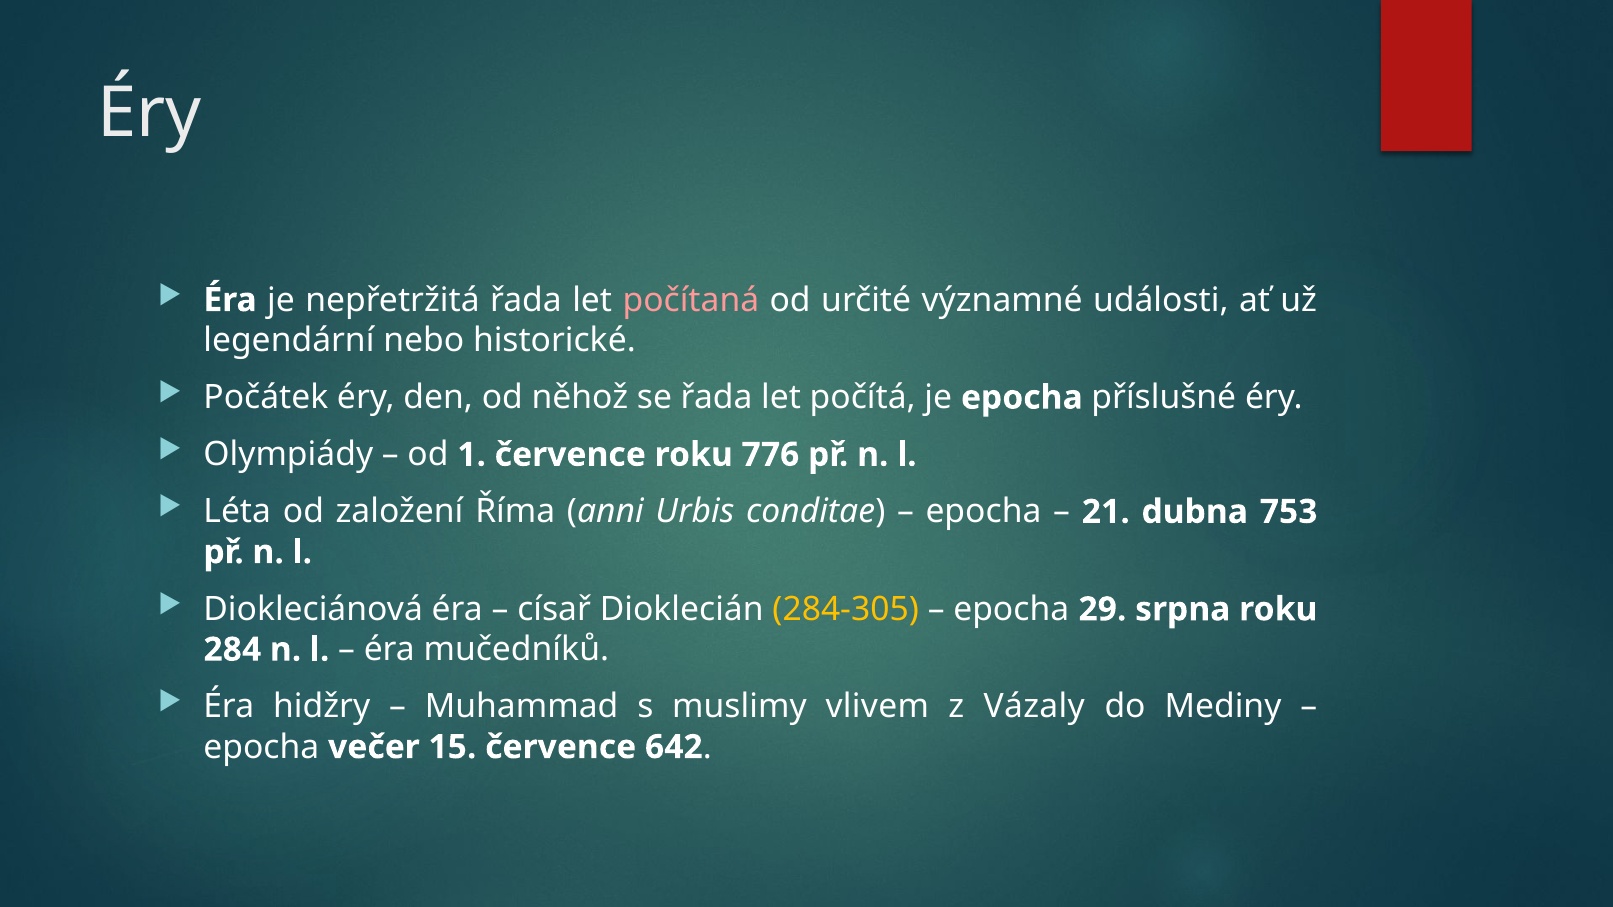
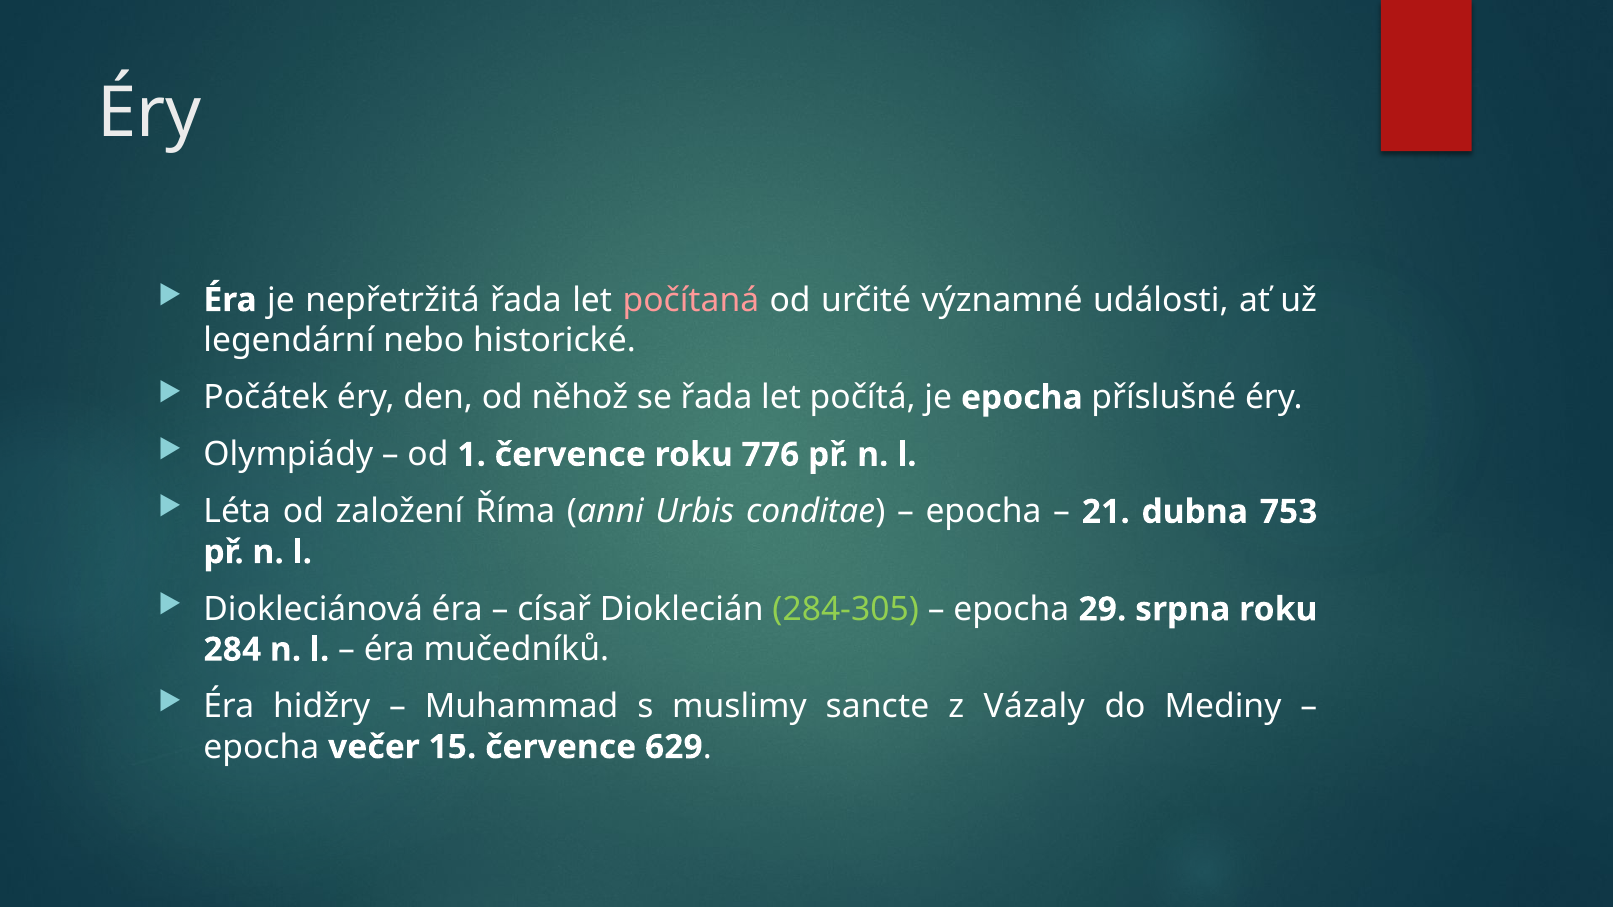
284-305 colour: yellow -> light green (846, 609)
vlivem: vlivem -> sancte (877, 707)
642: 642 -> 629 (674, 747)
